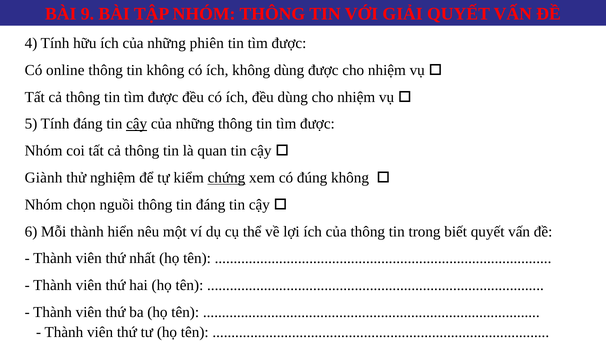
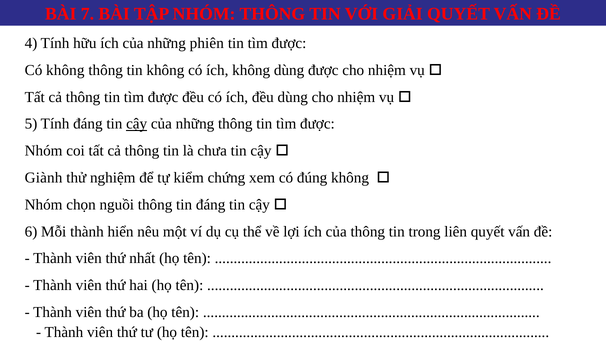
9: 9 -> 7 (87, 14)
Có online: online -> không (65, 70)
quan: quan -> chưa (212, 151)
chứng underline: present -> none (226, 178)
biết: biết -> liên (456, 231)
